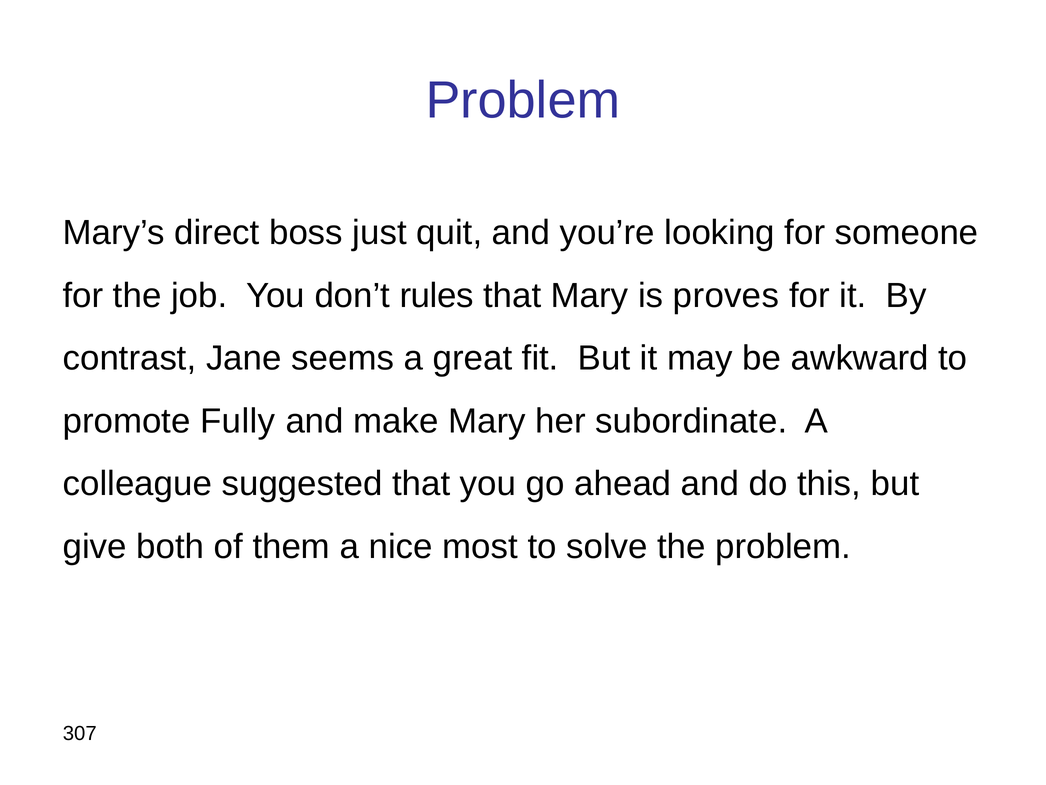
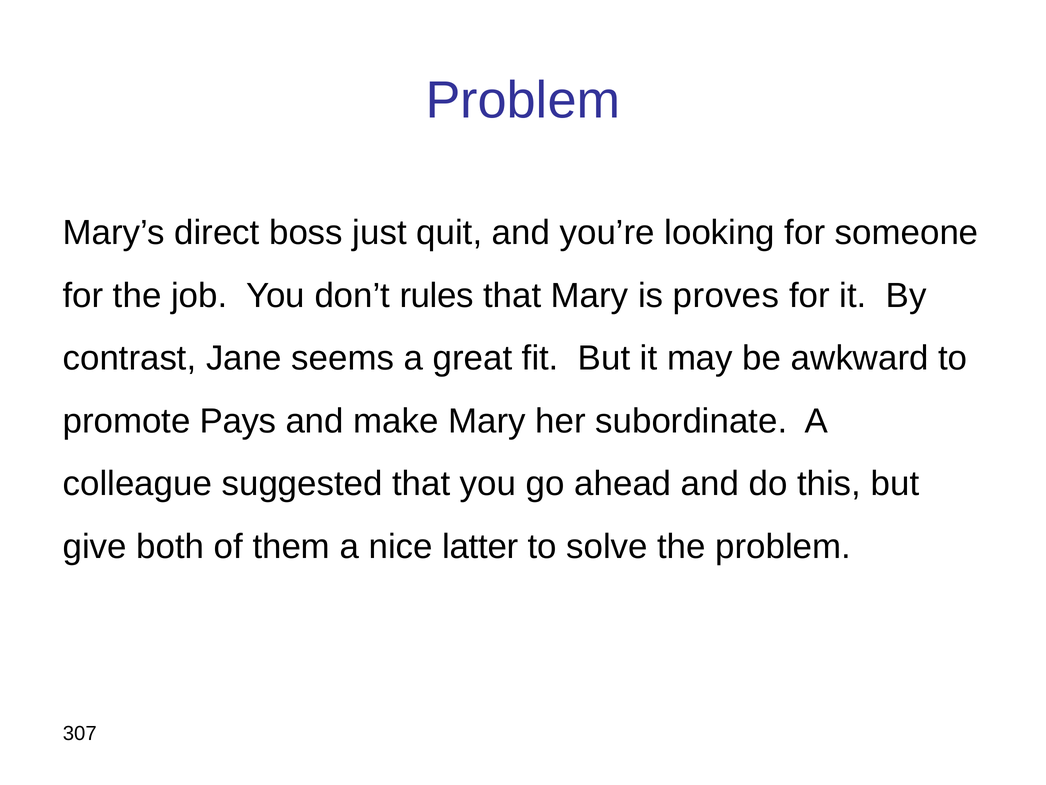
Fully: Fully -> Pays (238, 421)
most: most -> latter (480, 546)
